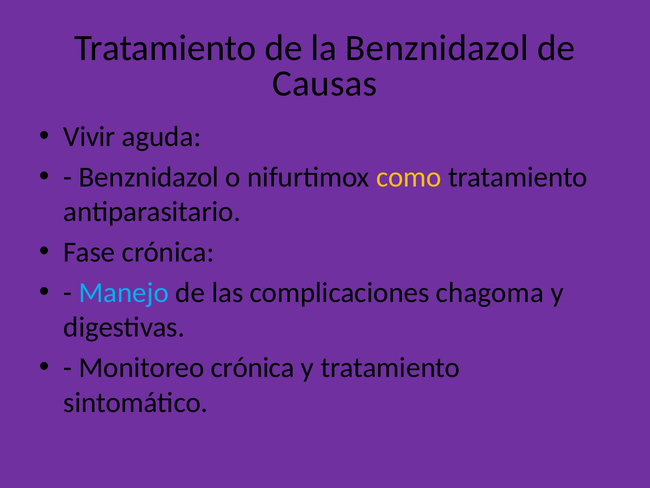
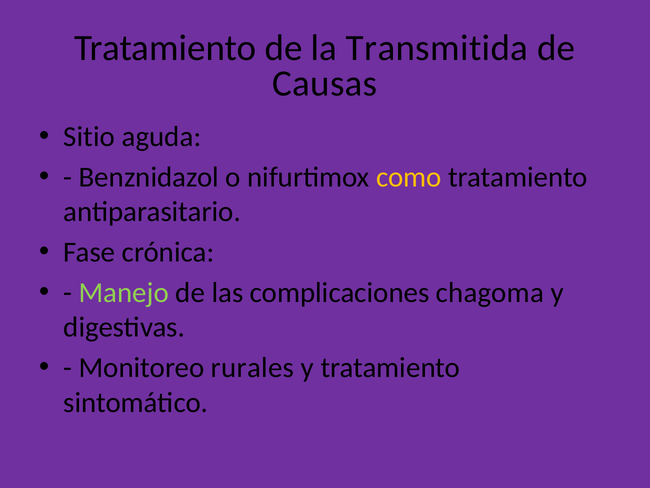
la Benznidazol: Benznidazol -> Transmitida (437, 48)
Vivir: Vivir -> Sitio (89, 136)
Manejo colour: light blue -> light green (124, 292)
Monitoreo crónica: crónica -> rurales (252, 368)
